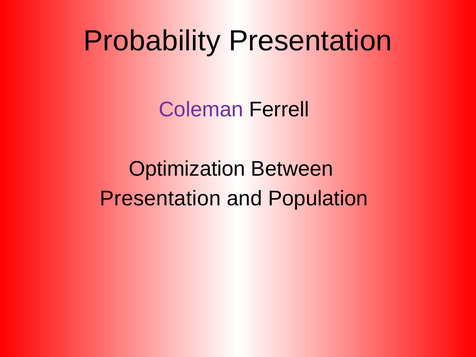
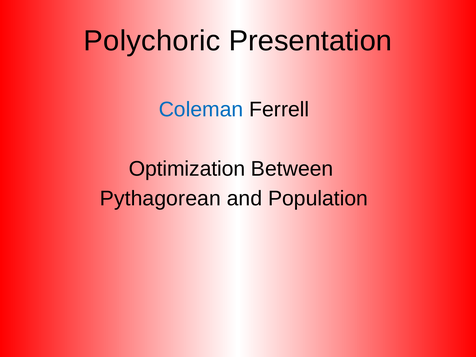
Probability: Probability -> Polychoric (152, 41)
Coleman colour: purple -> blue (201, 110)
Presentation: Presentation -> Pythagorean (160, 199)
